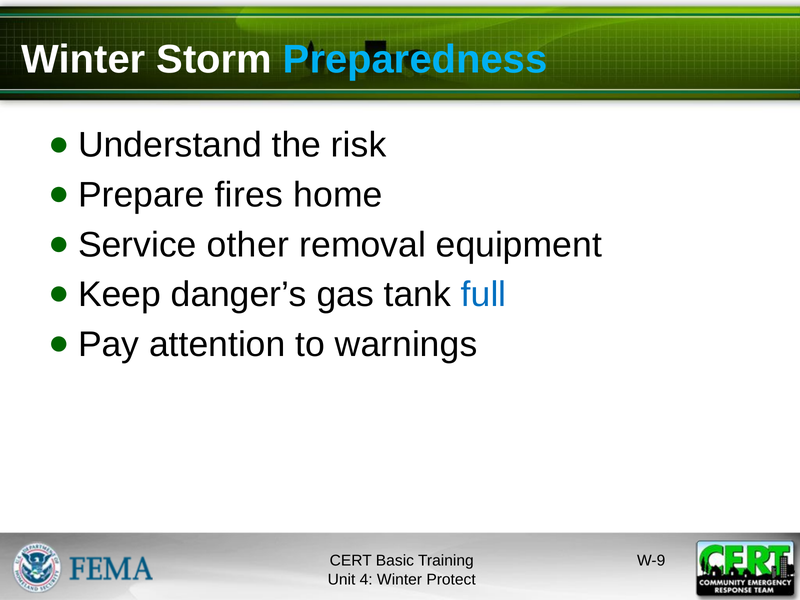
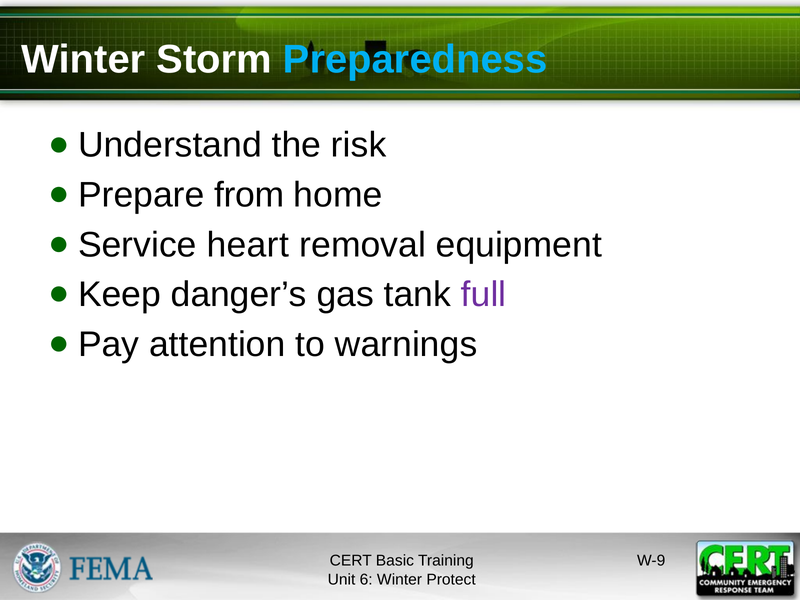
fires: fires -> from (249, 195)
other: other -> heart (248, 245)
full colour: blue -> purple (484, 295)
4: 4 -> 6 (366, 579)
